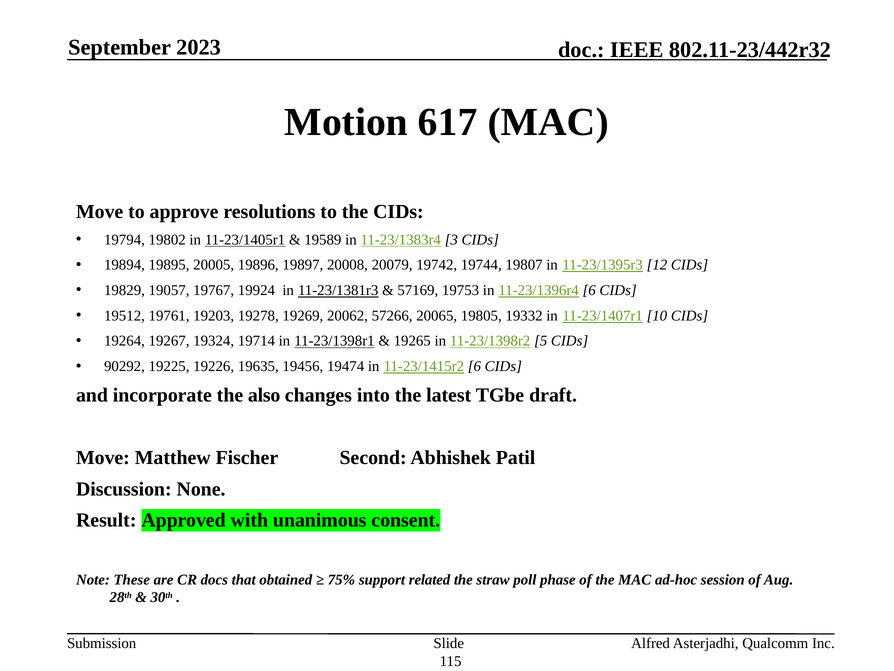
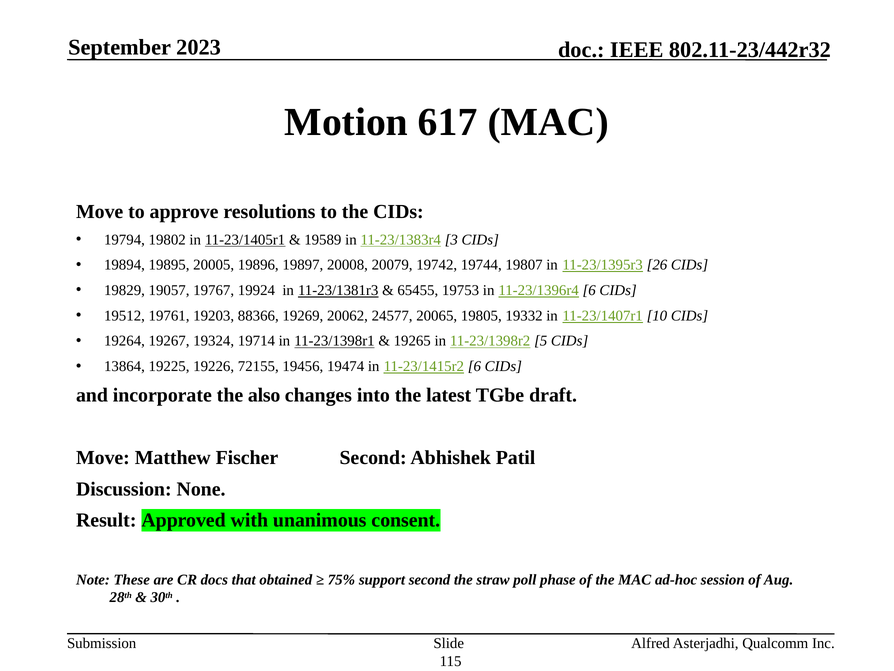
12: 12 -> 26 (657, 265)
57169: 57169 -> 65455 (418, 290)
19278: 19278 -> 88366 (258, 315)
57266: 57266 -> 24577 (392, 315)
90292: 90292 -> 13864 (124, 366)
19635: 19635 -> 72155 (258, 366)
support related: related -> second (430, 579)
